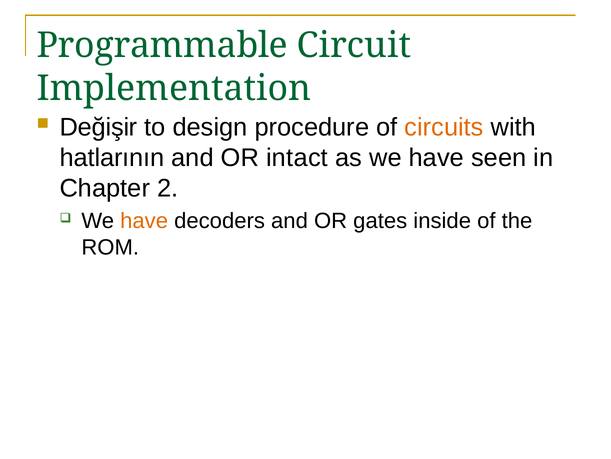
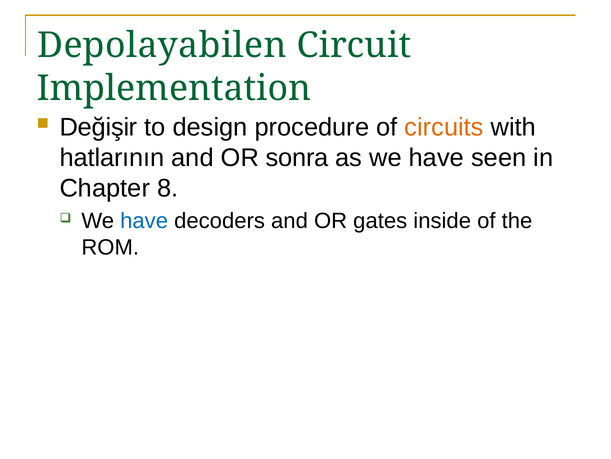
Programmable: Programmable -> Depolayabilen (162, 46)
intact: intact -> sonra (297, 158)
2: 2 -> 8 (168, 188)
have colour: orange -> blue (144, 221)
